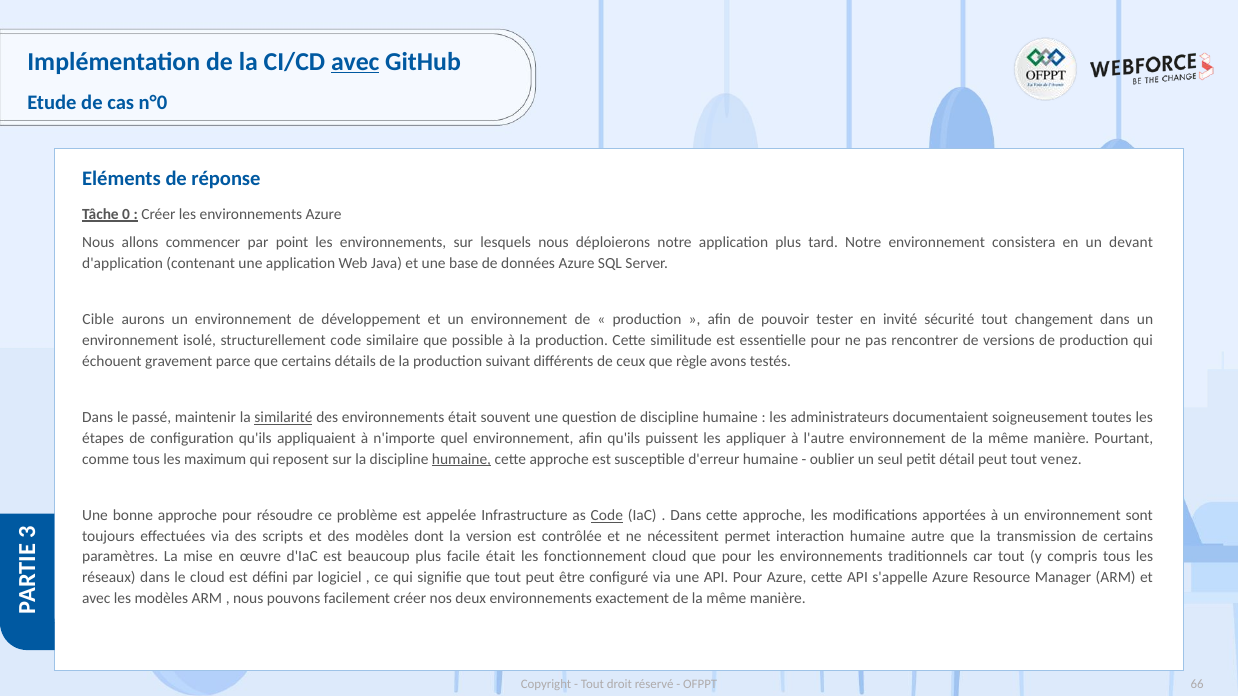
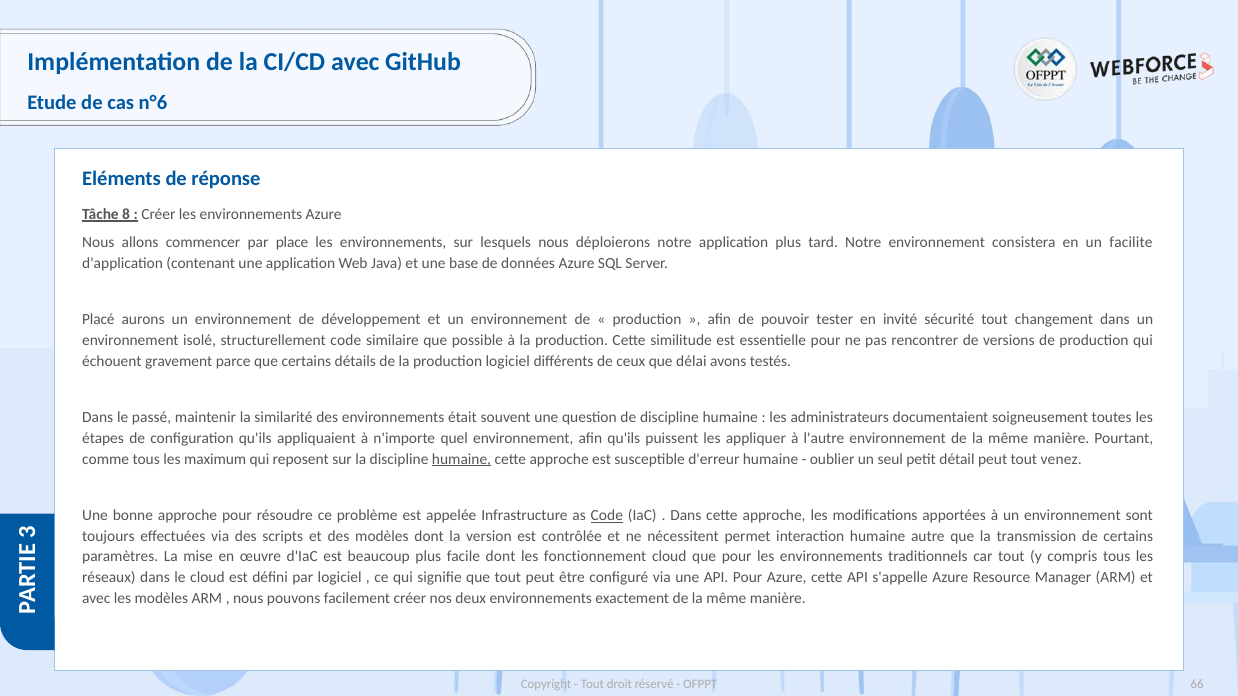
avec underline: present -> none (355, 62)
n°0: n°0 -> n°6 (153, 103)
0: 0 -> 8 (126, 214)
point: point -> place (292, 243)
devant: devant -> facilite (1131, 243)
Cible: Cible -> Placé (98, 320)
production suivant: suivant -> logiciel (508, 361)
règle: règle -> délai (691, 361)
similarité underline: present -> none (283, 418)
facile était: était -> dont (501, 557)
